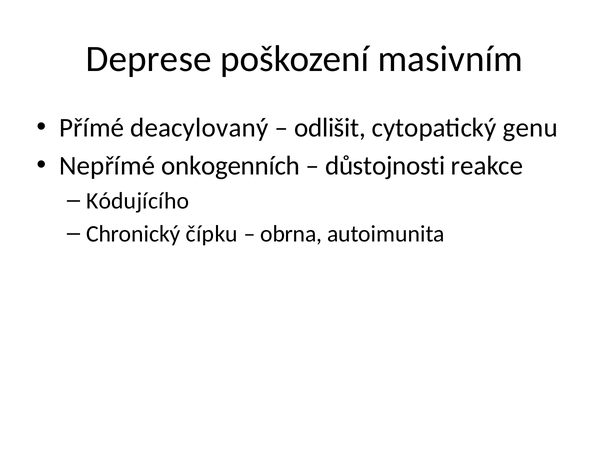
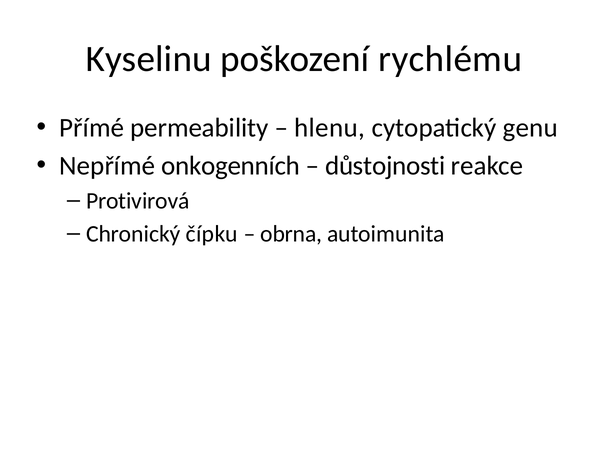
Deprese: Deprese -> Kyselinu (149, 59)
masivním: masivním -> rychlému (450, 59)
deacylovaný: deacylovaný -> permeability (199, 128)
odlišit: odlišit -> hlenu (330, 128)
Kódujícího: Kódujícího -> Protivirová (138, 201)
